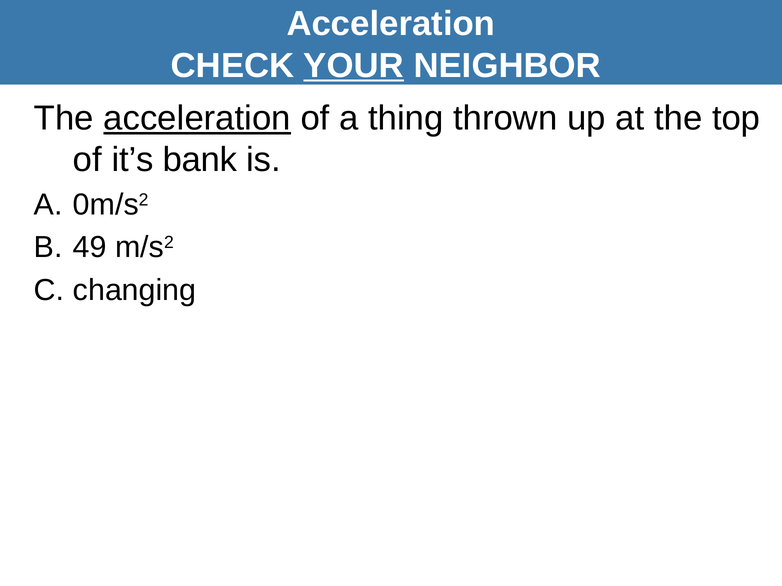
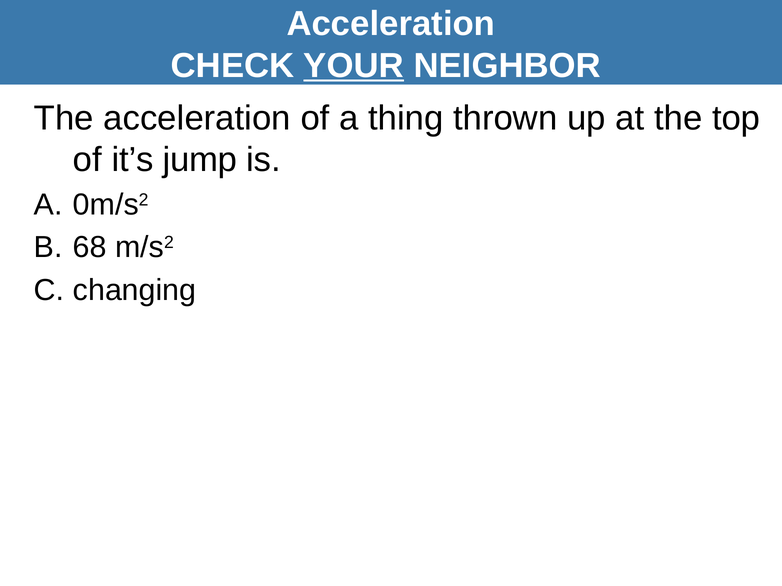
acceleration underline: present -> none (197, 118)
bank: bank -> jump (200, 160)
49: 49 -> 68 (90, 248)
